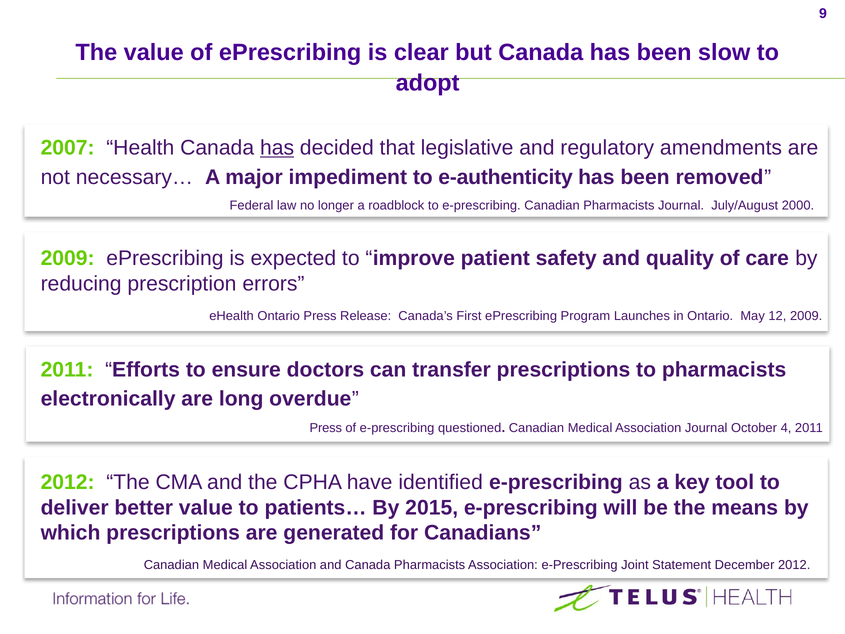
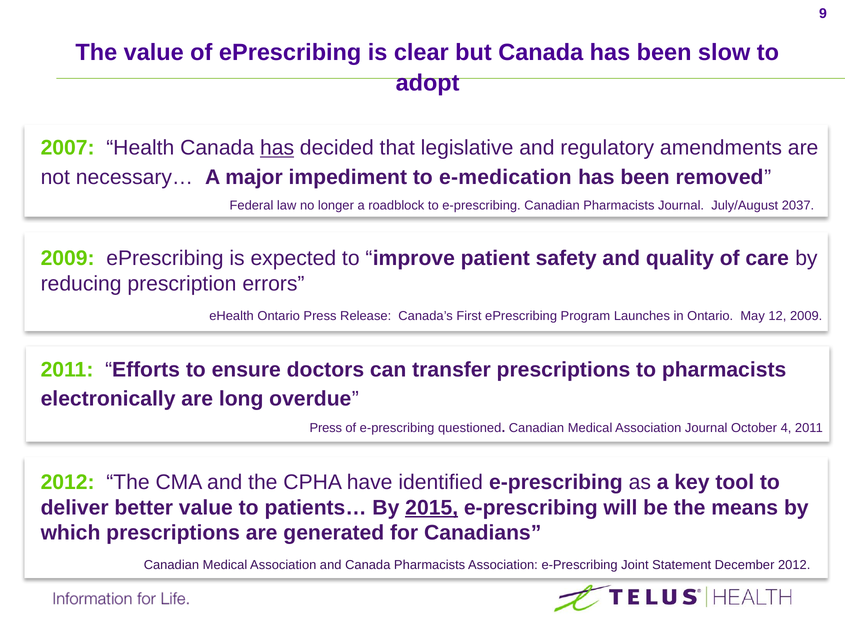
e-authenticity: e-authenticity -> e-medication (505, 177)
2000: 2000 -> 2037 (798, 205)
2015 underline: none -> present (432, 507)
